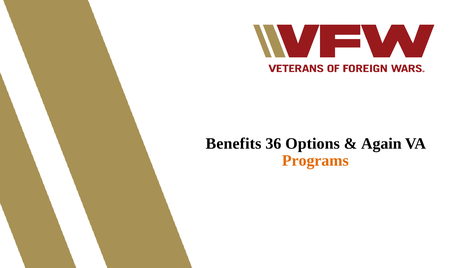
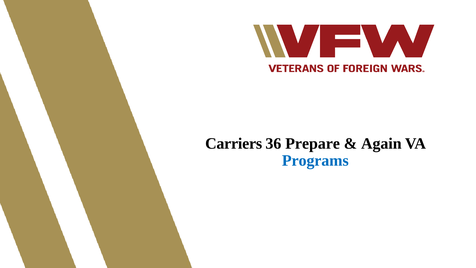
Benefits: Benefits -> Carriers (234, 143)
Options: Options -> Prepare (313, 143)
Programs colour: orange -> blue (315, 161)
